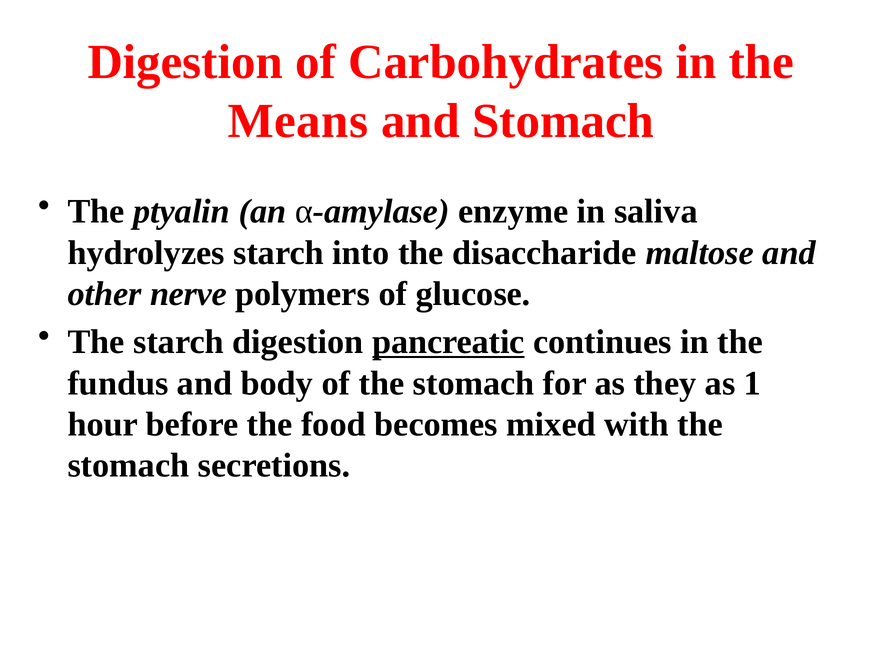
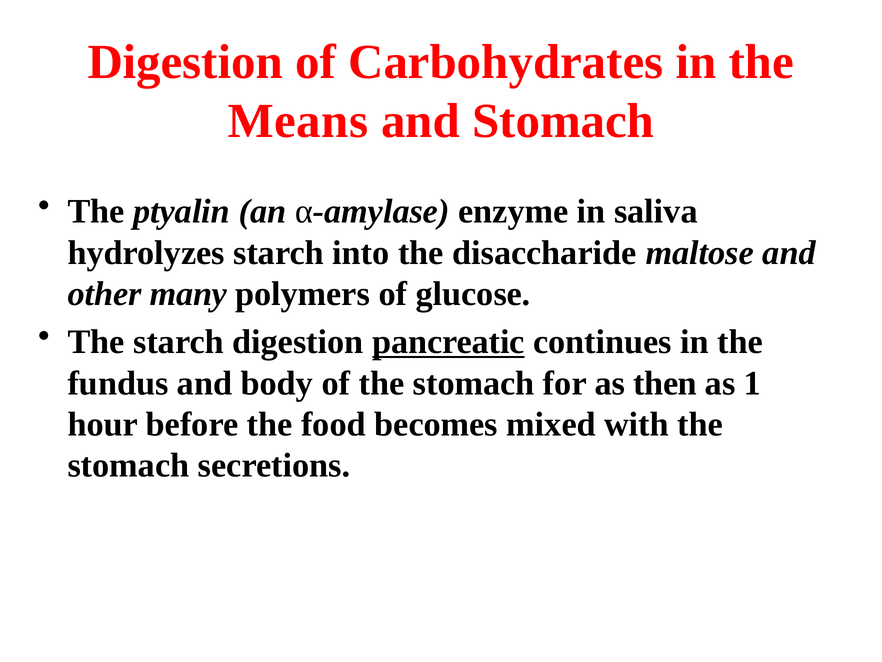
nerve: nerve -> many (188, 294)
they: they -> then (665, 383)
